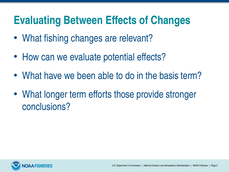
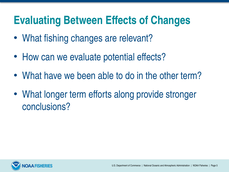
basis: basis -> other (169, 76)
those: those -> along (124, 94)
